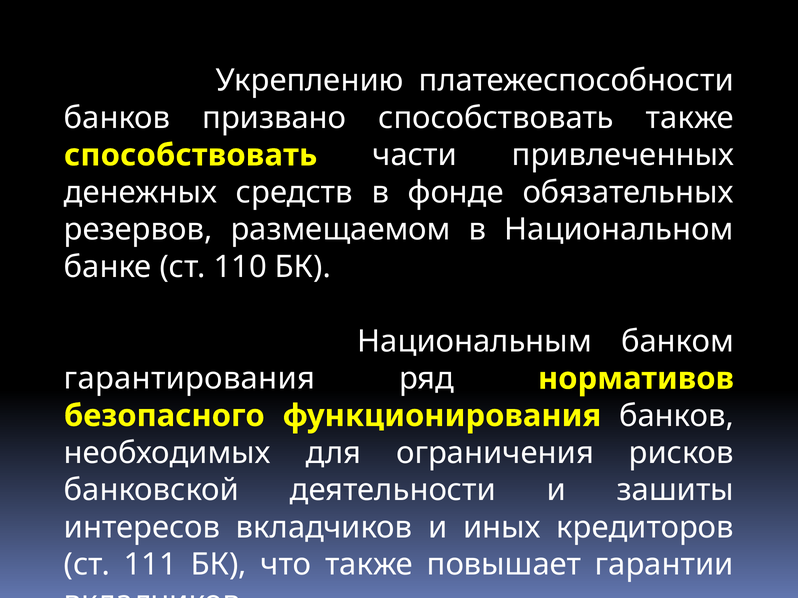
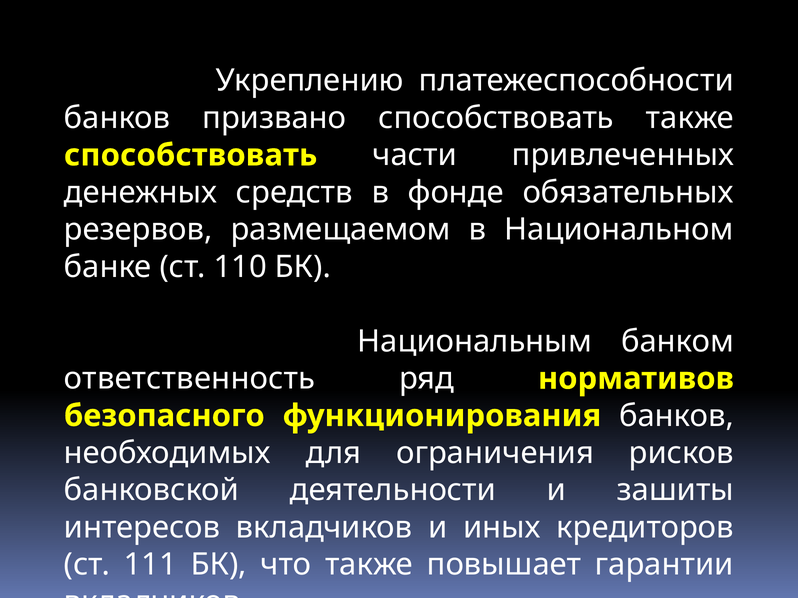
гарантирования: гарантирования -> ответственность (190, 379)
